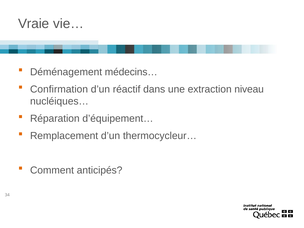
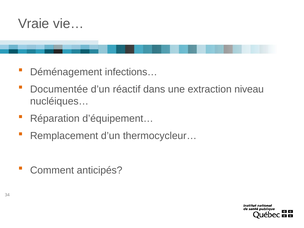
médecins…: médecins… -> infections… (131, 72)
Confirmation: Confirmation -> Documentée (59, 89)
